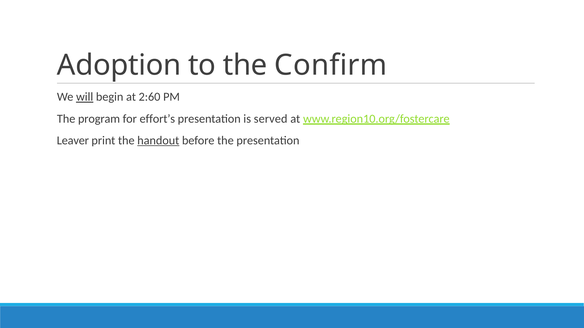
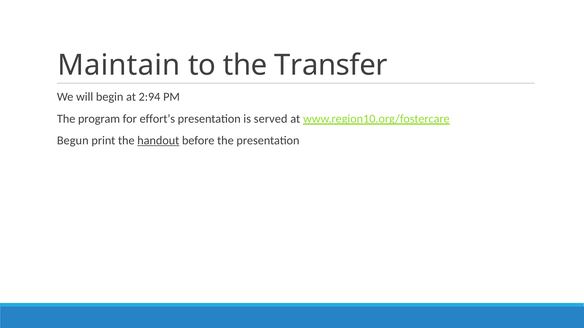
Adoption: Adoption -> Maintain (119, 65)
Confirm: Confirm -> Transfer (331, 65)
will underline: present -> none (85, 97)
2:60: 2:60 -> 2:94 (150, 97)
Leaver: Leaver -> Begun (73, 141)
